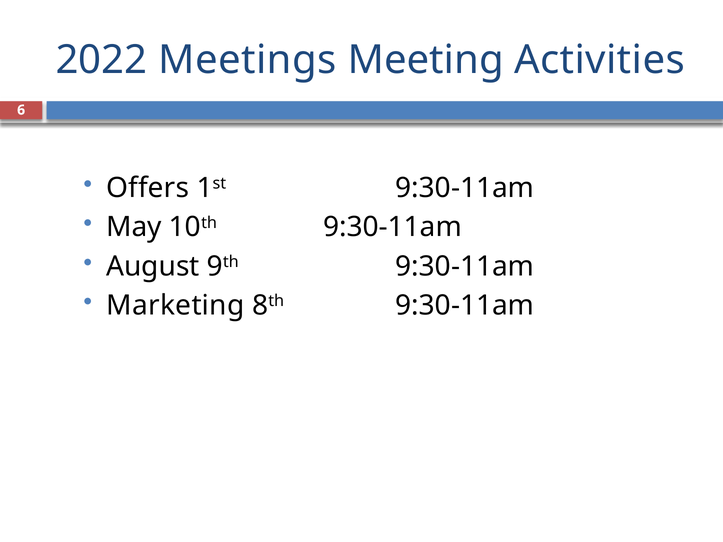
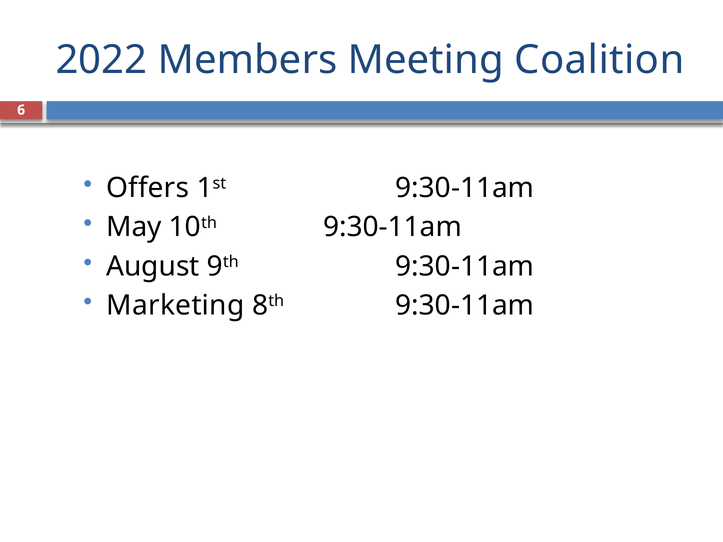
Meetings: Meetings -> Members (248, 60)
Activities: Activities -> Coalition (599, 60)
